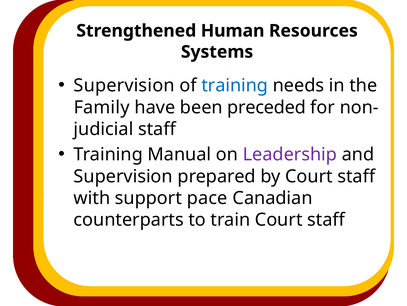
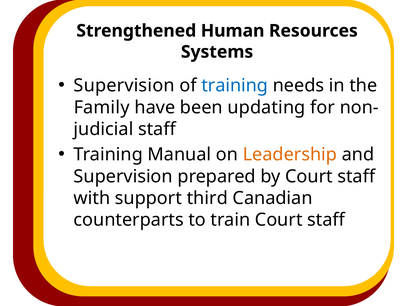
preceded: preceded -> updating (266, 107)
Leadership colour: purple -> orange (290, 154)
pace: pace -> third (207, 198)
